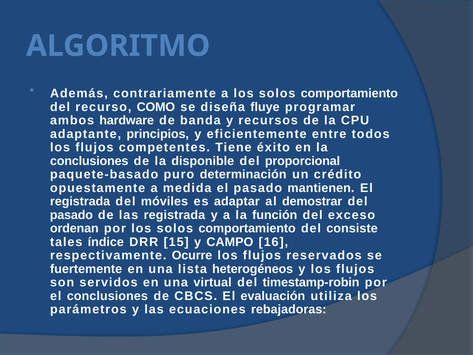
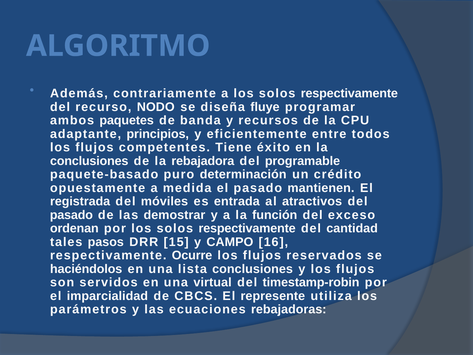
a los solos comportamiento: comportamiento -> respectivamente (349, 93)
COMO: COMO -> NODO (156, 107)
hardware: hardware -> paquetes (127, 120)
disponible: disponible -> rebajadora (203, 161)
proporcional: proporcional -> programable (302, 161)
adaptar: adaptar -> entrada (237, 201)
demostrar: demostrar -> atractivos (312, 201)
las registrada: registrada -> demostrar (174, 215)
por los solos comportamiento: comportamiento -> respectivamente (247, 228)
consiste: consiste -> cantidad (352, 228)
índice: índice -> pasos (106, 242)
fuertemente: fuertemente -> haciéndolos (86, 269)
lista heterogéneos: heterogéneos -> conclusiones (253, 269)
el conclusiones: conclusiones -> imparcialidad (107, 296)
evaluación: evaluación -> represente (273, 296)
